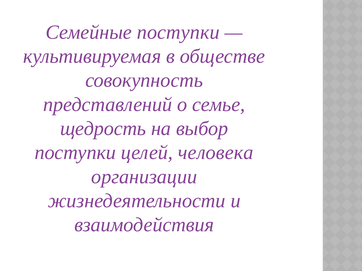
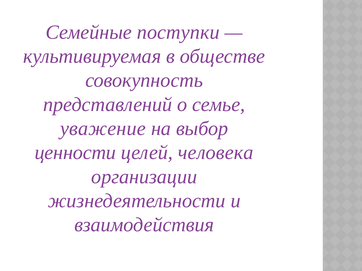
щедрость: щедрость -> уважение (103, 129)
поступки: поступки -> ценности (75, 153)
